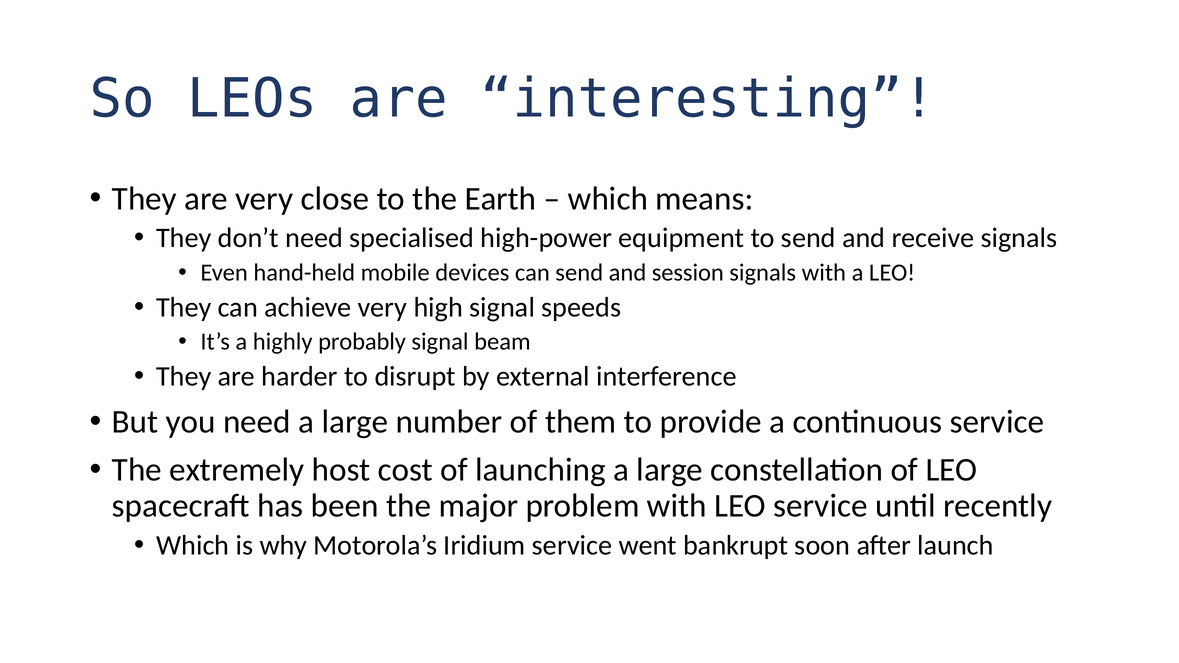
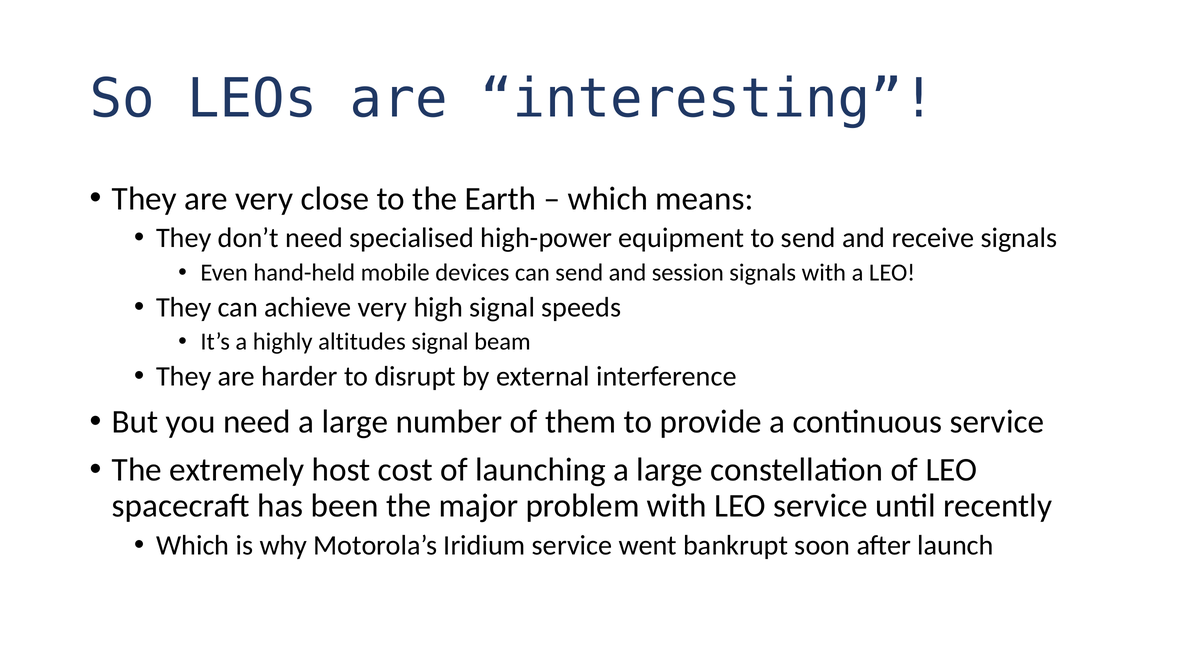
probably: probably -> altitudes (362, 342)
